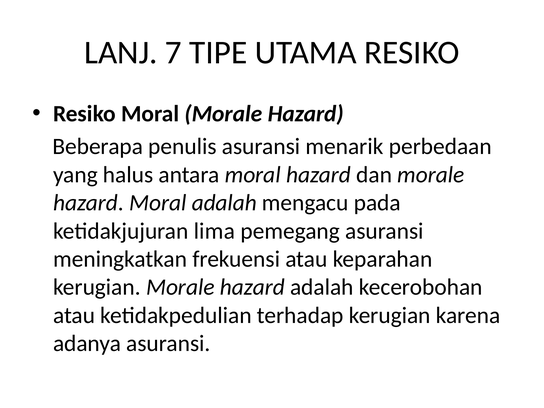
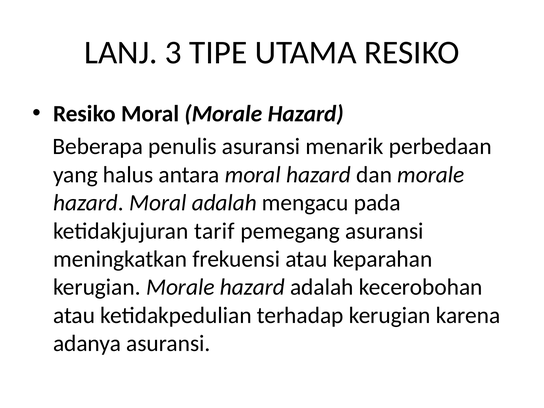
7: 7 -> 3 (173, 53)
lima: lima -> tarif (214, 231)
